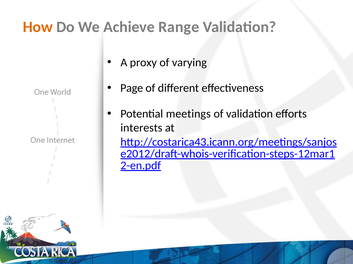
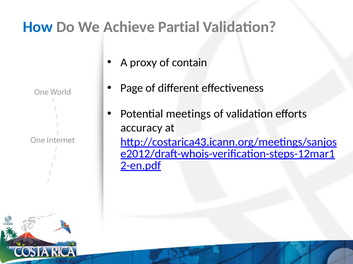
How colour: orange -> blue (38, 27)
Range: Range -> Partial (179, 27)
varying: varying -> contain (190, 63)
interests: interests -> accuracy (141, 128)
